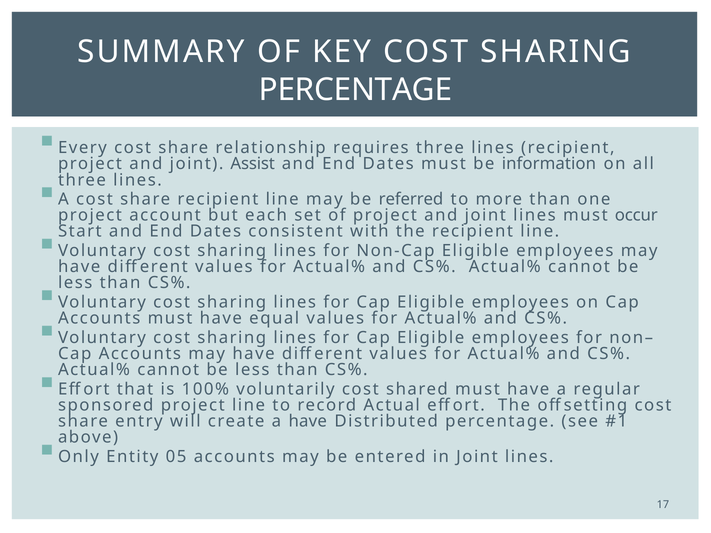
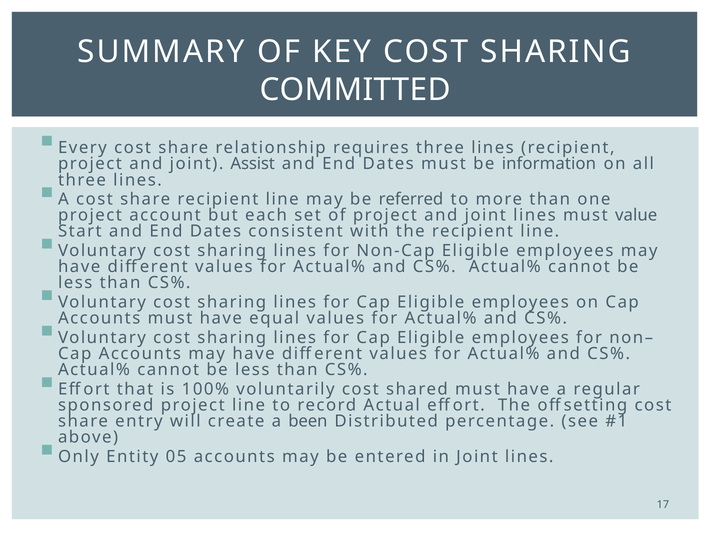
PERCENTAGE: PERCENTAGE -> COMMITTED (355, 90)
occur: occur -> value (636, 215)
a have: have -> been (308, 421)
